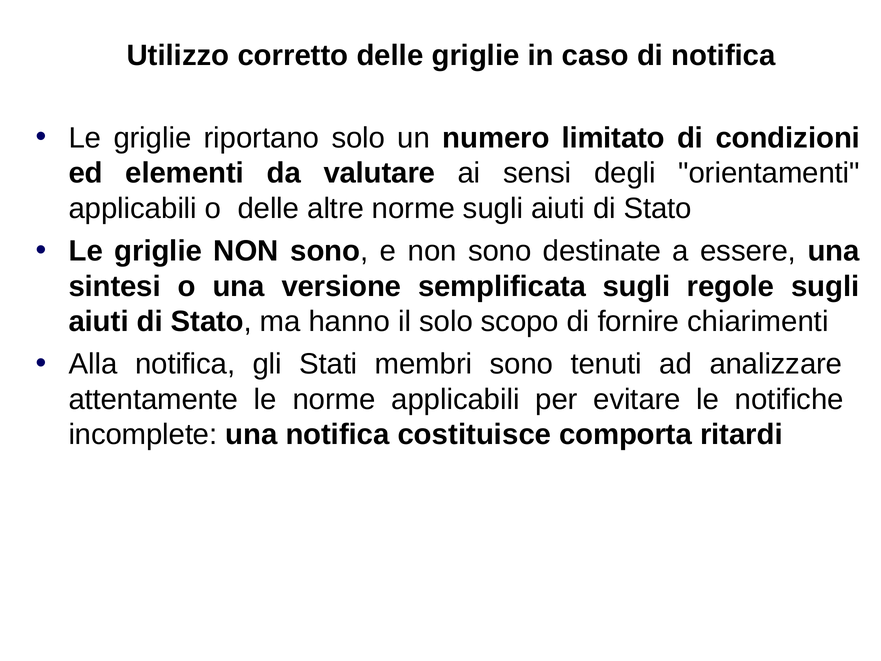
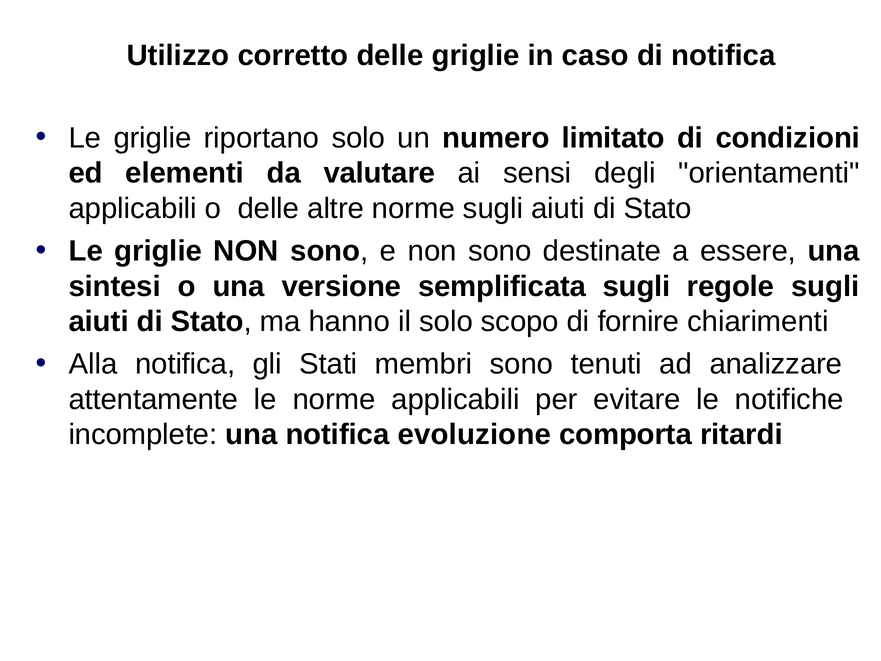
costituisce: costituisce -> evoluzione (474, 435)
